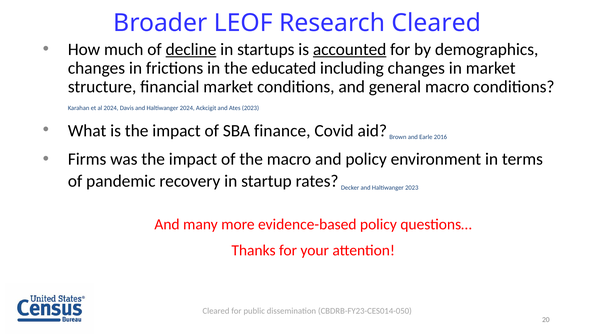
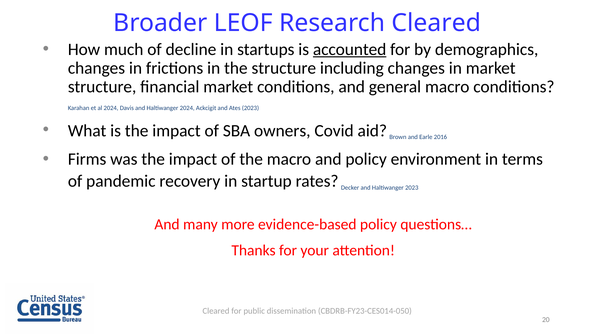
decline underline: present -> none (191, 49)
the educated: educated -> structure (284, 68)
finance: finance -> owners (282, 130)
